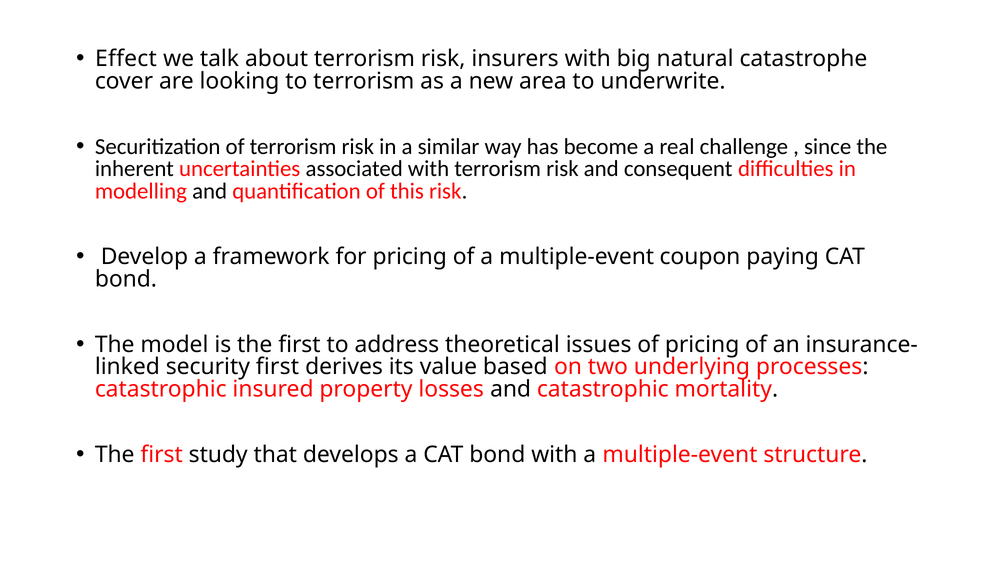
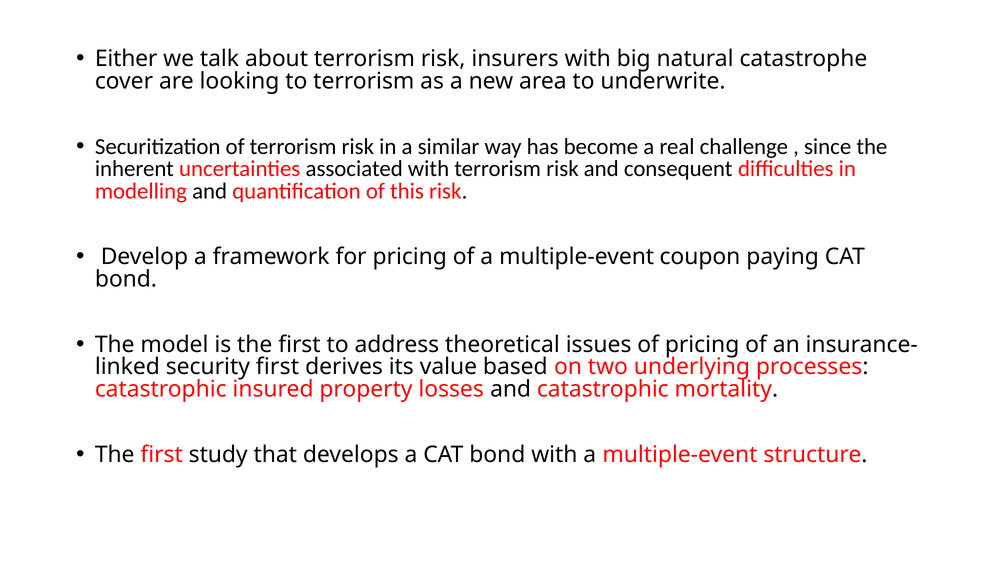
Effect: Effect -> Either (126, 59)
